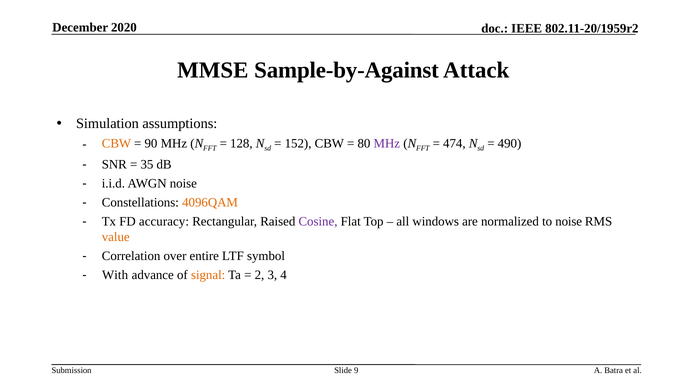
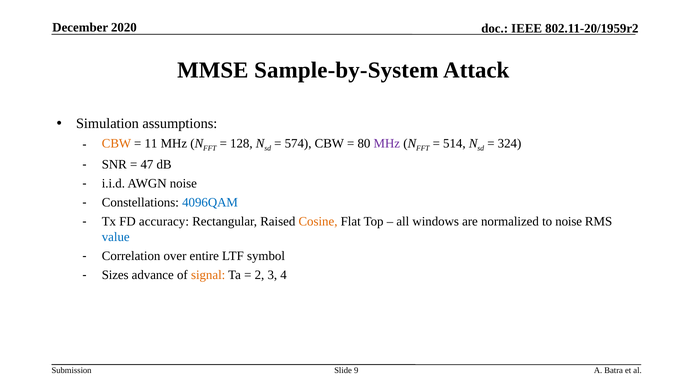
Sample-by-Against: Sample-by-Against -> Sample-by-System (346, 70)
90: 90 -> 11 (151, 144)
152: 152 -> 574 (298, 144)
474: 474 -> 514 (454, 144)
490: 490 -> 324 (510, 144)
35: 35 -> 47 (147, 165)
4096QAM colour: orange -> blue (210, 203)
Cosine colour: purple -> orange (318, 222)
value colour: orange -> blue (116, 237)
With: With -> Sizes (115, 275)
